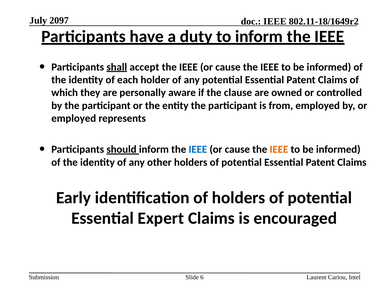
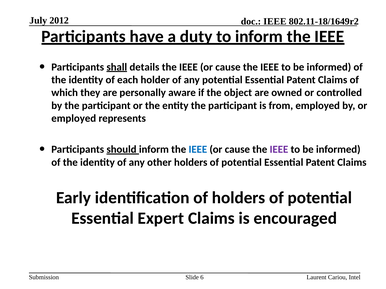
2097: 2097 -> 2012 (59, 20)
accept: accept -> details (144, 67)
clause: clause -> object (238, 93)
IEEE colour: orange -> purple (279, 150)
